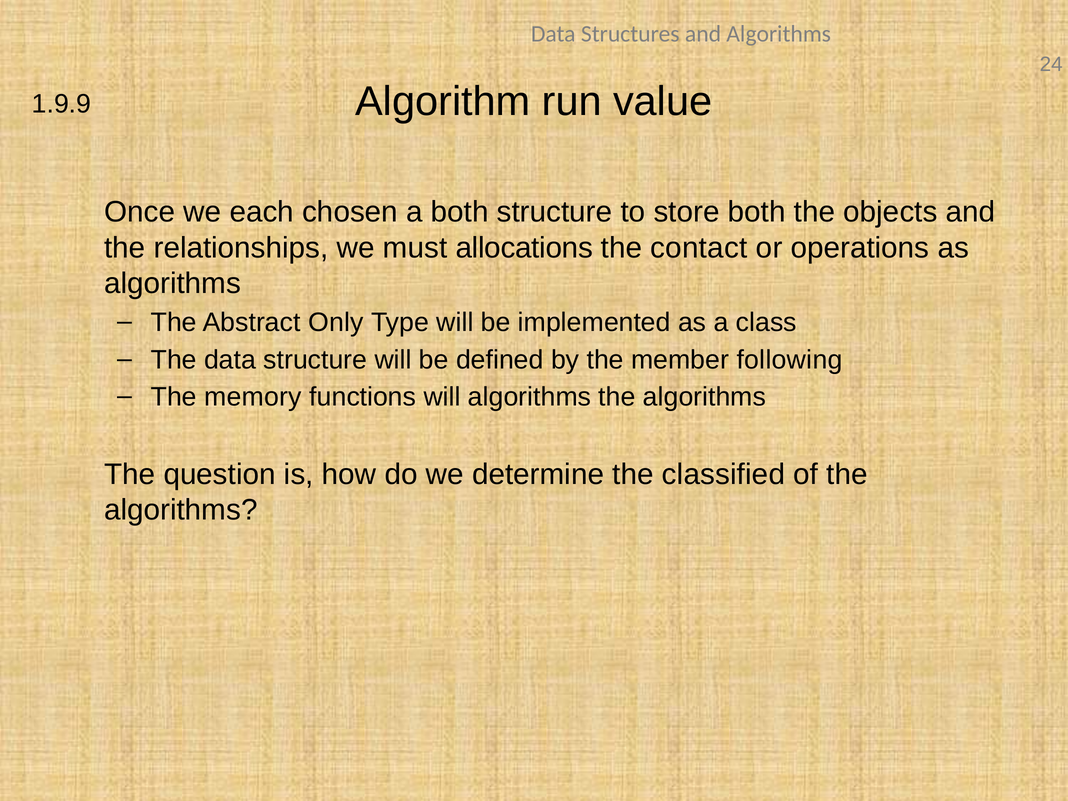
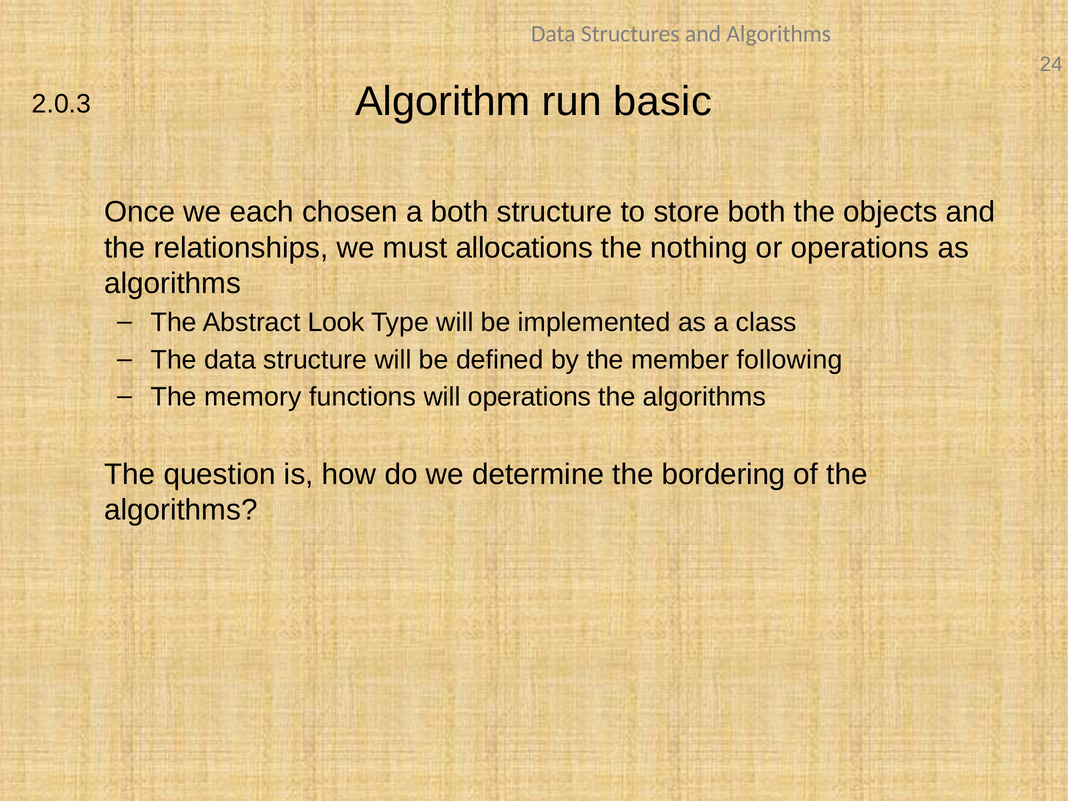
value: value -> basic (663, 102)
1.9.9: 1.9.9 -> 2.0.3 (62, 104)
contact: contact -> nothing (699, 248)
Only: Only -> Look (336, 322)
will algorithms: algorithms -> operations (530, 397)
classified: classified -> bordering (724, 474)
